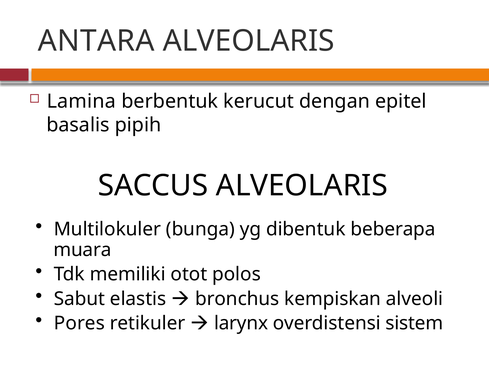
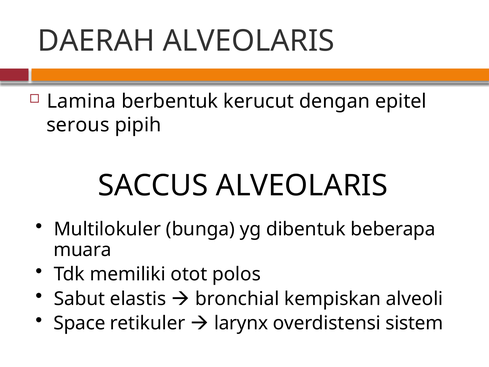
ANTARA: ANTARA -> DAERAH (96, 41)
basalis: basalis -> serous (78, 125)
bronchus: bronchus -> bronchial (237, 299)
Pores: Pores -> Space (80, 323)
